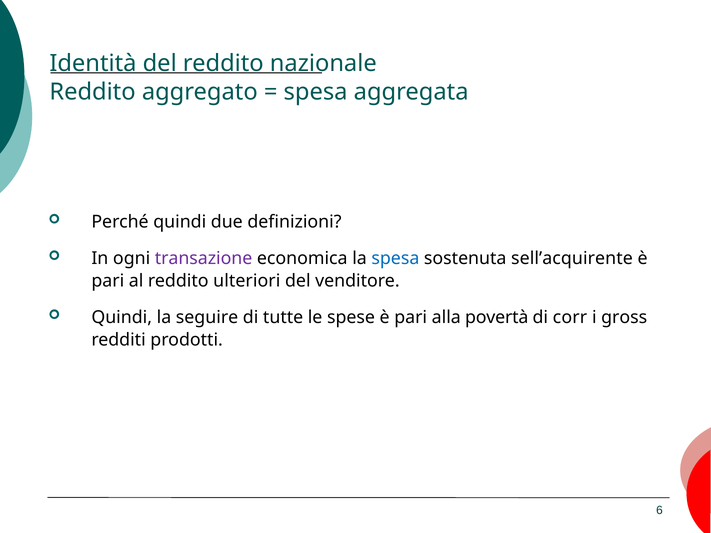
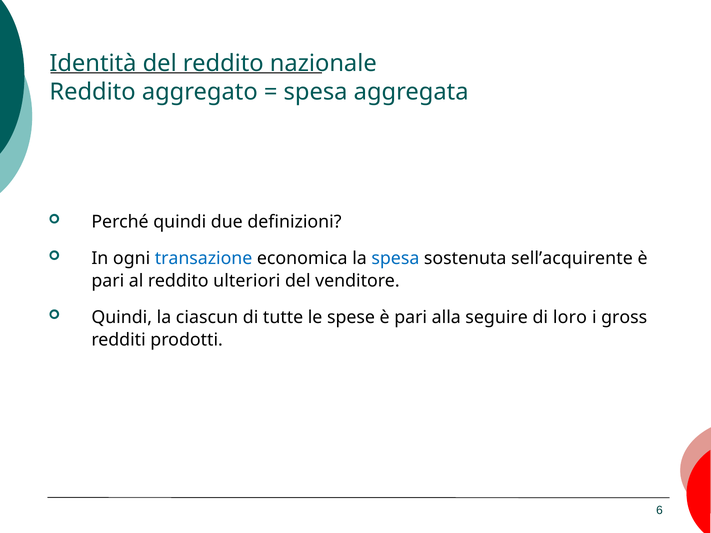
transazione colour: purple -> blue (204, 259)
seguire: seguire -> ciascun (207, 318)
povertà: povertà -> seguire (497, 318)
corr: corr -> loro (570, 318)
